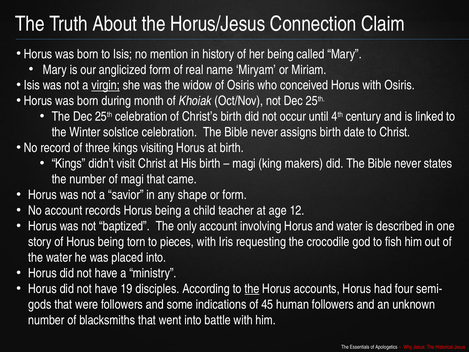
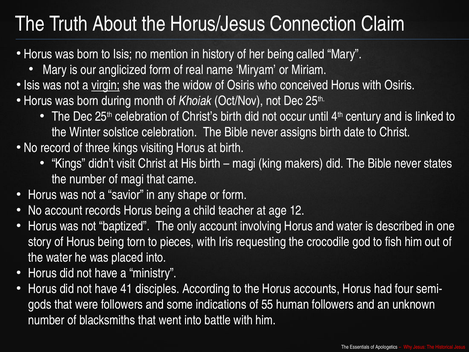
19: 19 -> 41 (126, 289)
the underline: present -> none (252, 289)
45: 45 -> 55 (267, 304)
